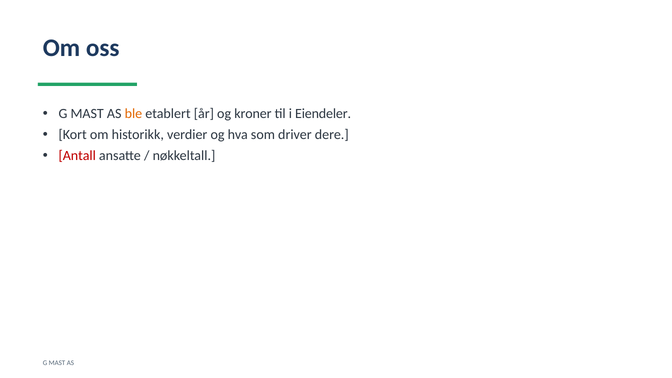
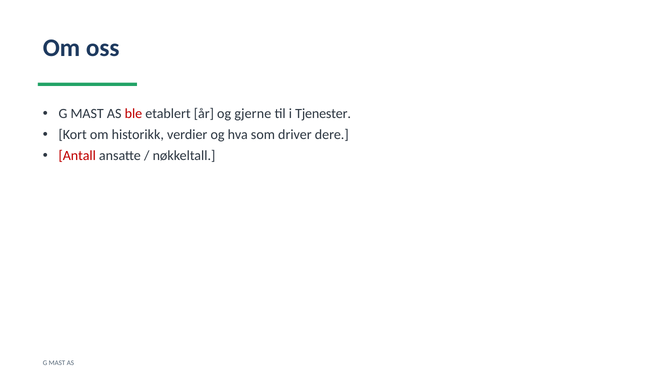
ble colour: orange -> red (133, 114)
kroner: kroner -> gjerne (253, 114)
Eiendeler: Eiendeler -> Tjenester (323, 114)
